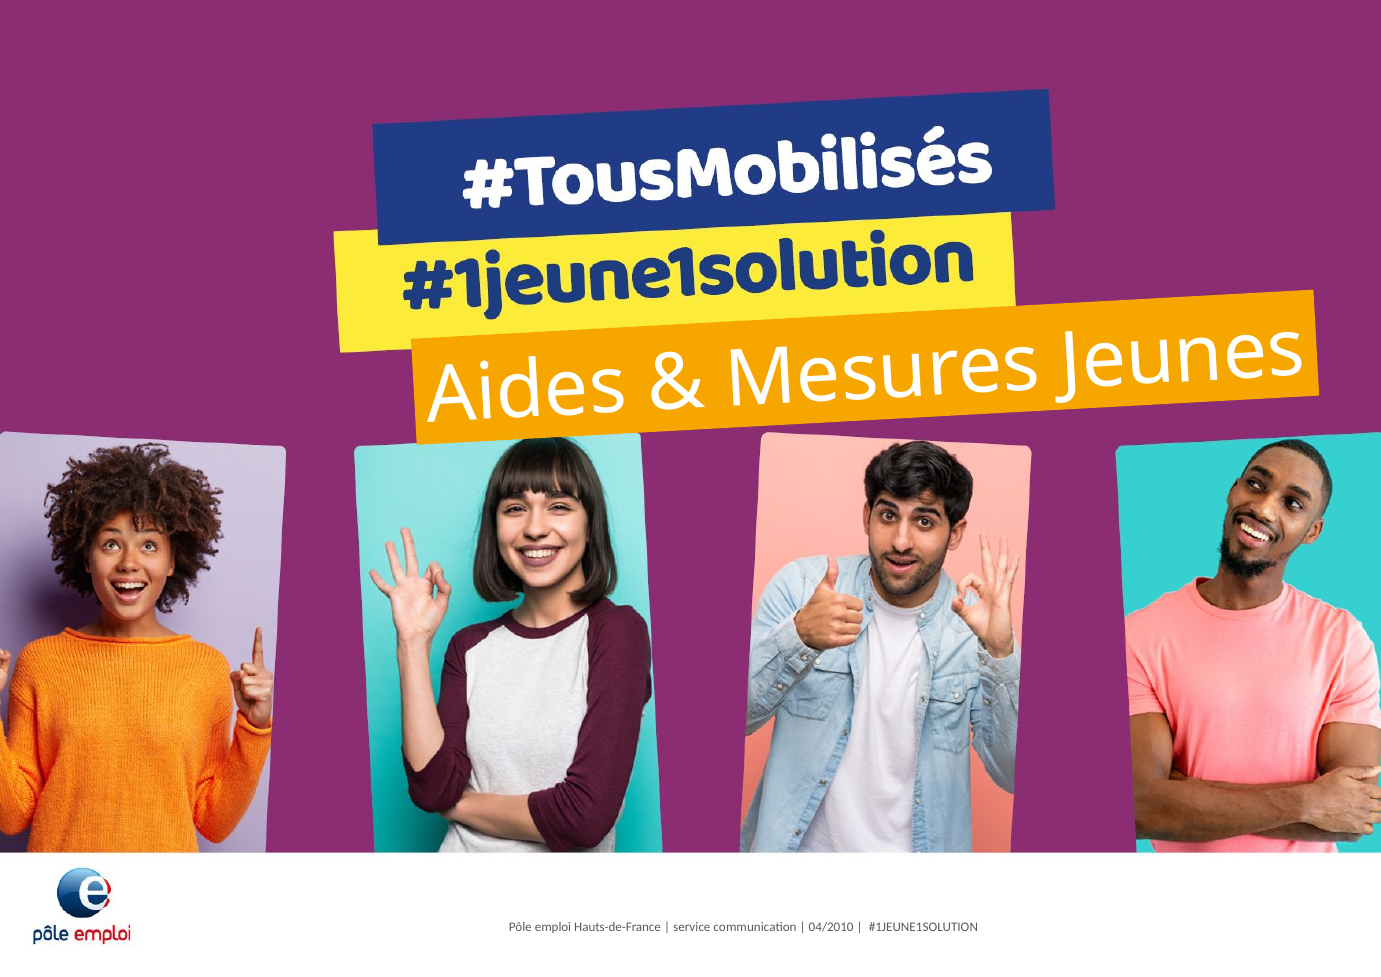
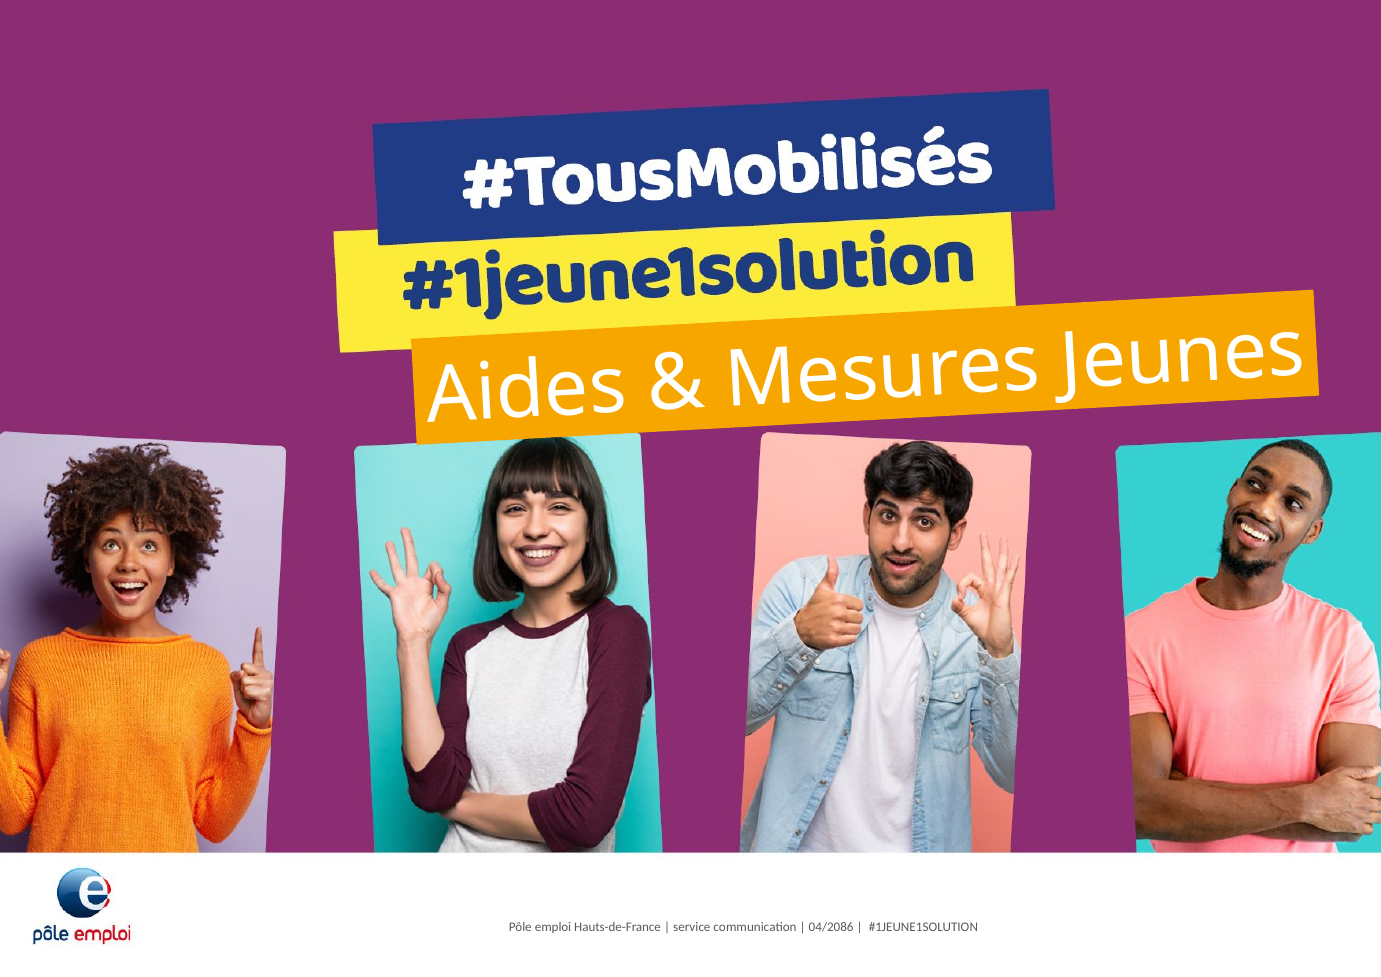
04/2010: 04/2010 -> 04/2086 (831, 927)
